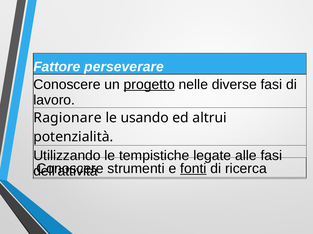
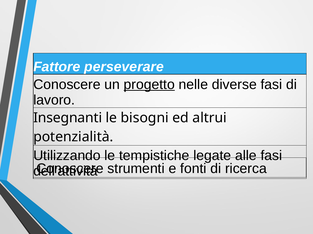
Ragionare: Ragionare -> Insegnanti (68, 118)
usando: usando -> bisogni (145, 118)
fonti underline: present -> none (193, 169)
